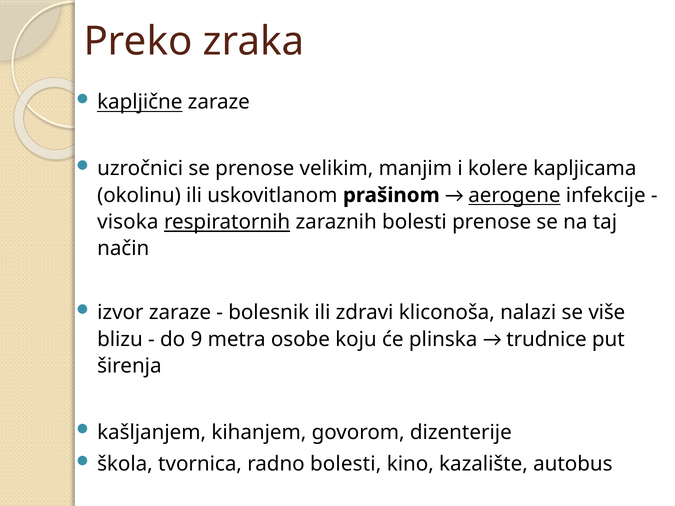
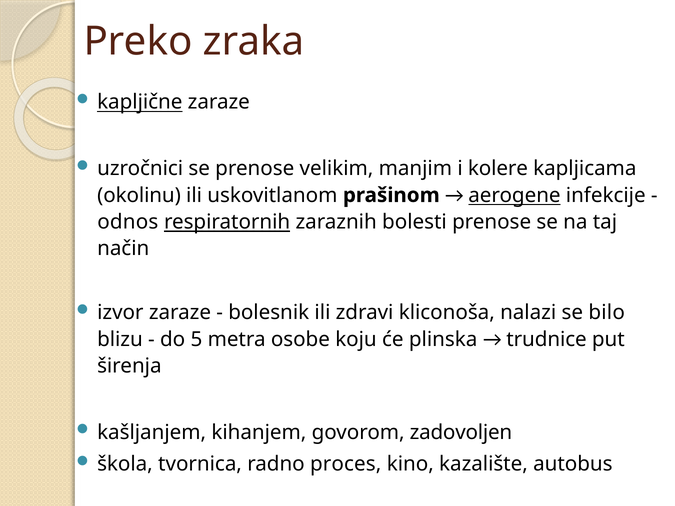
visoka: visoka -> odnos (128, 222)
više: više -> bilo (607, 313)
9: 9 -> 5 (196, 339)
dizenterije: dizenterije -> zadovoljen (461, 433)
radno bolesti: bolesti -> proces (346, 464)
